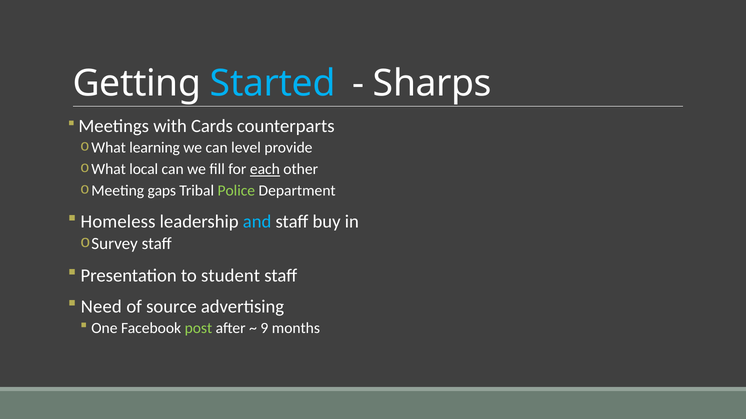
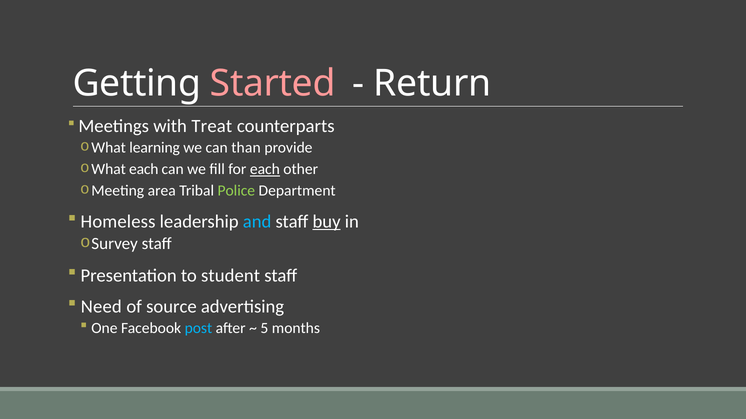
Started colour: light blue -> pink (273, 84)
Sharps: Sharps -> Return (432, 84)
Cards: Cards -> Treat (212, 126)
level: level -> than (246, 148)
local: local -> each (144, 169)
gaps: gaps -> area (162, 191)
buy underline: none -> present (327, 222)
post colour: light green -> light blue (198, 328)
9: 9 -> 5 (264, 328)
